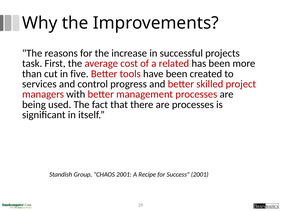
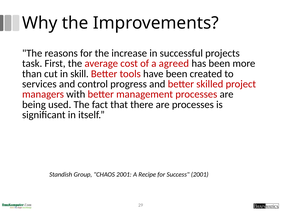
related: related -> agreed (174, 63)
five: five -> skill (79, 74)
